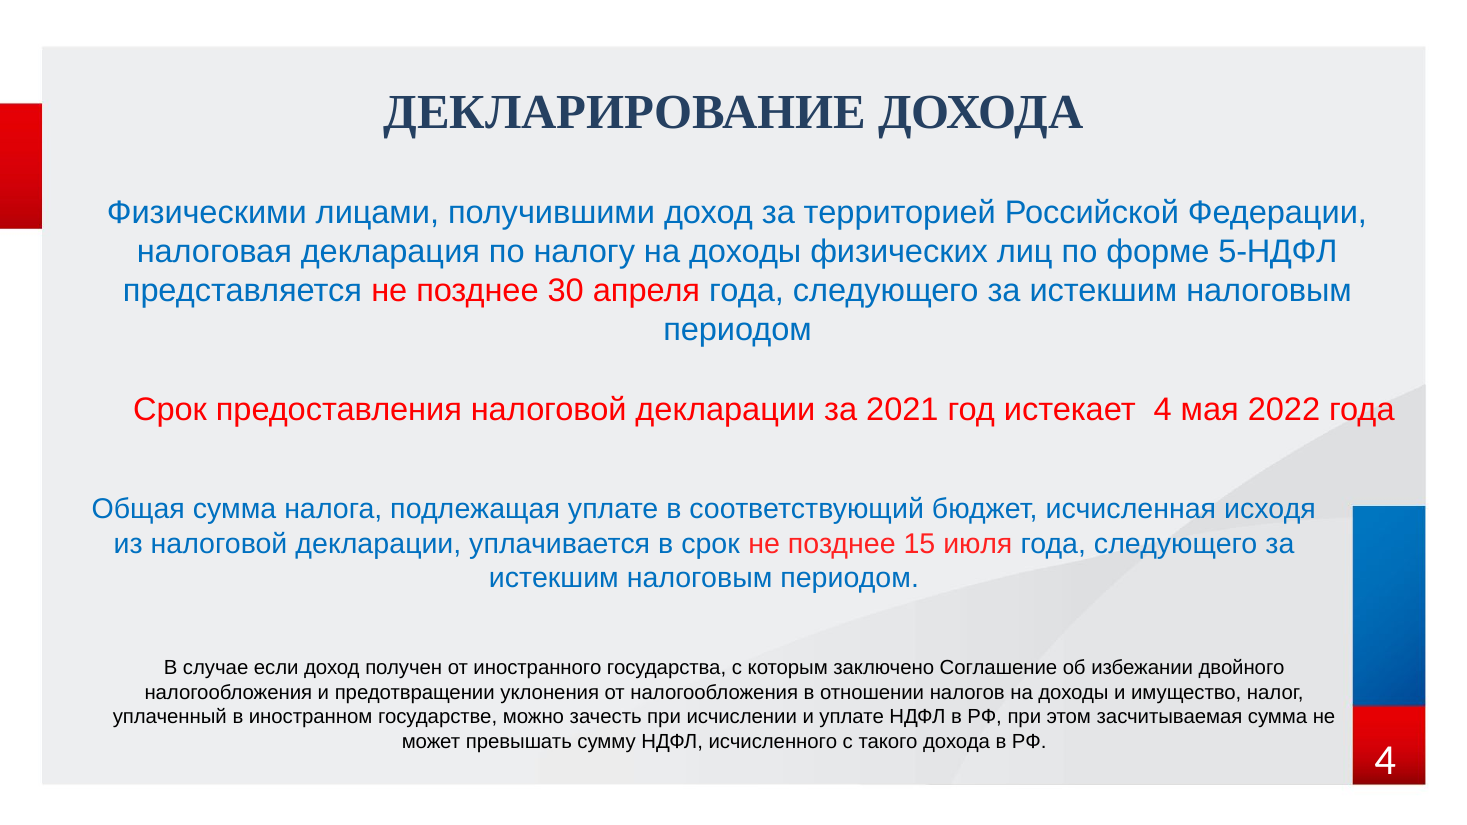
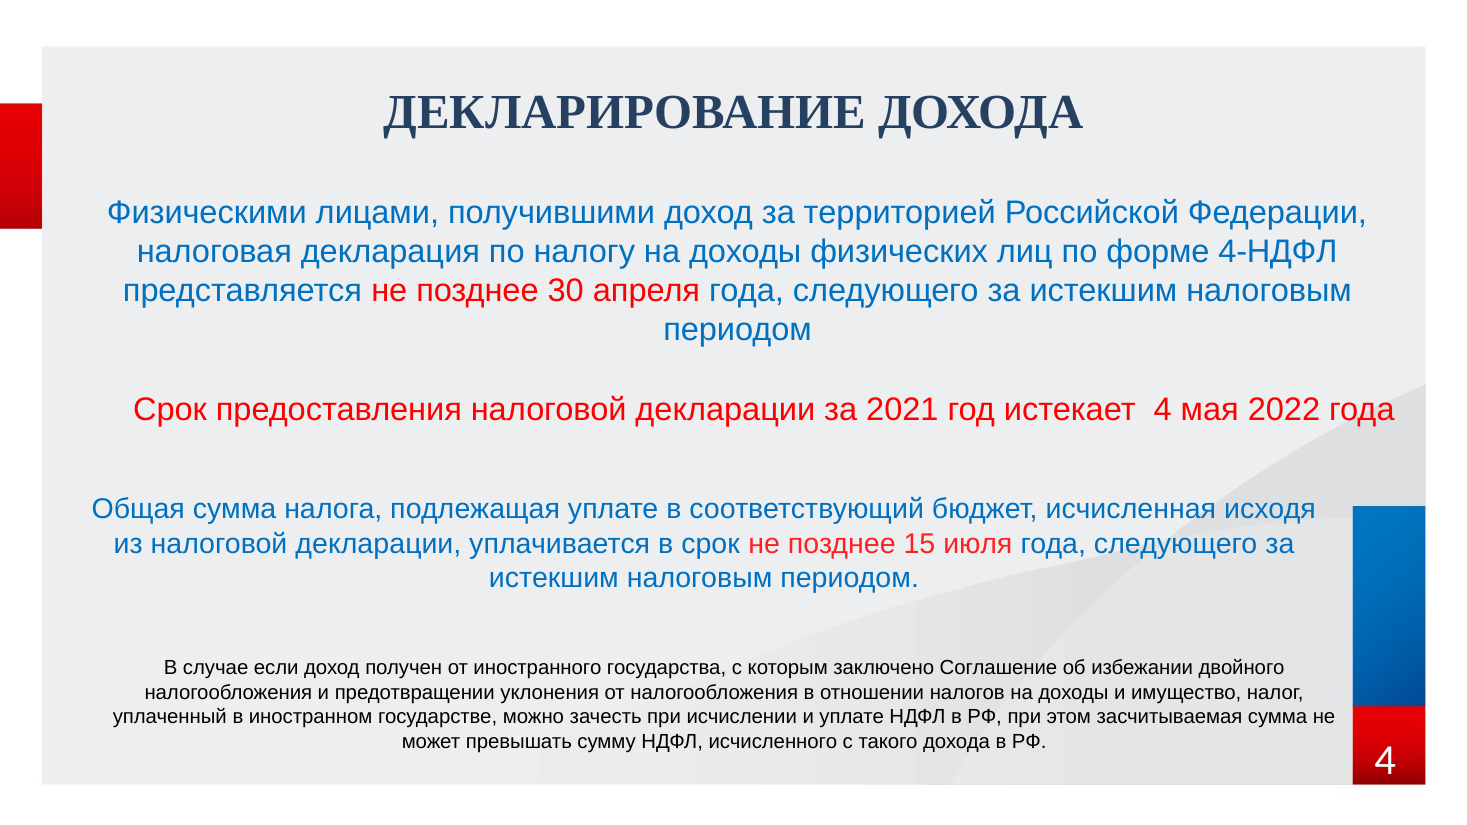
5-НДФЛ: 5-НДФЛ -> 4-НДФЛ (1278, 252)
